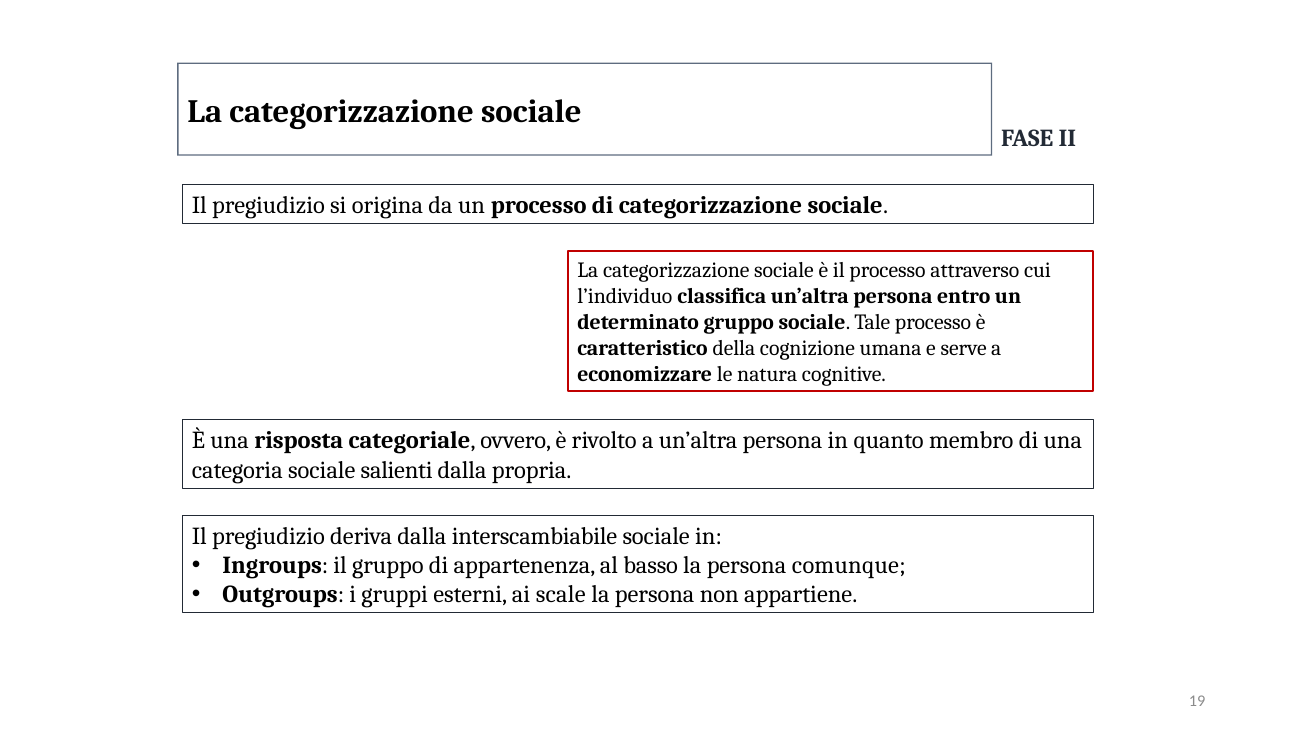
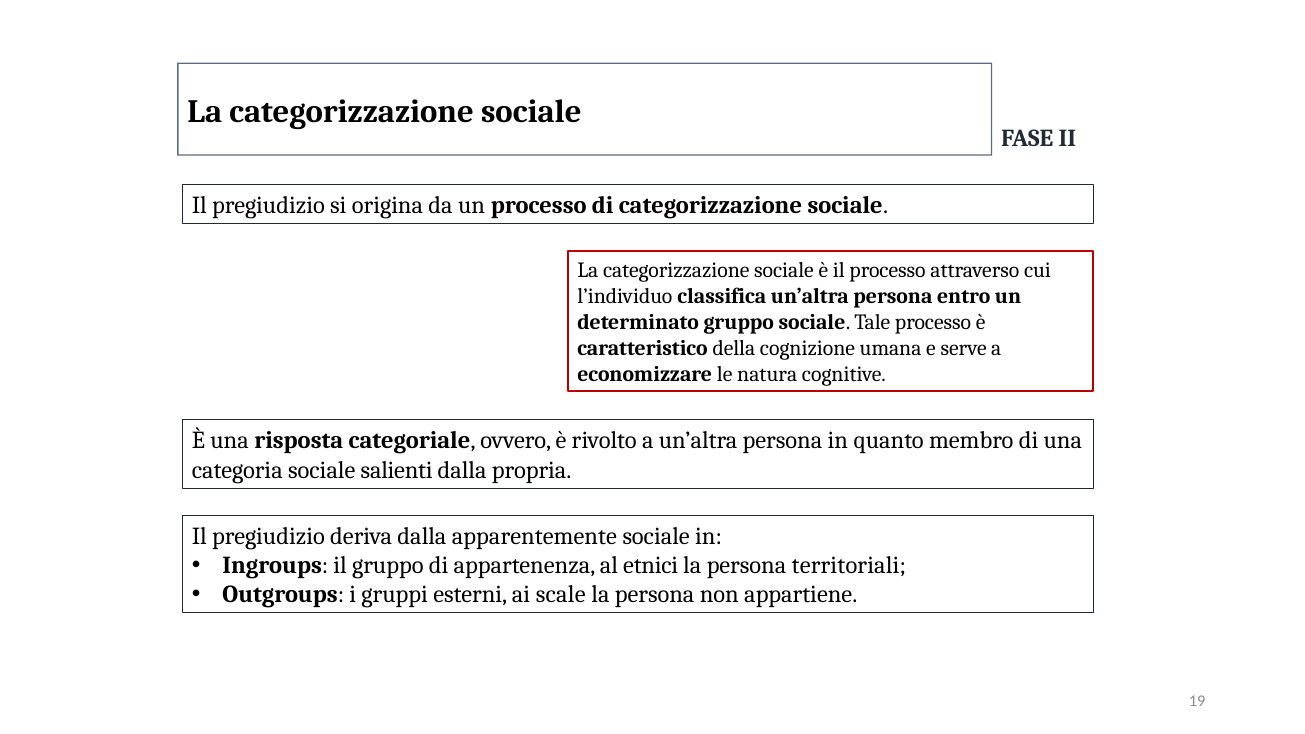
interscambiabile: interscambiabile -> apparentemente (534, 536)
basso: basso -> etnici (651, 565)
comunque: comunque -> territoriali (849, 565)
